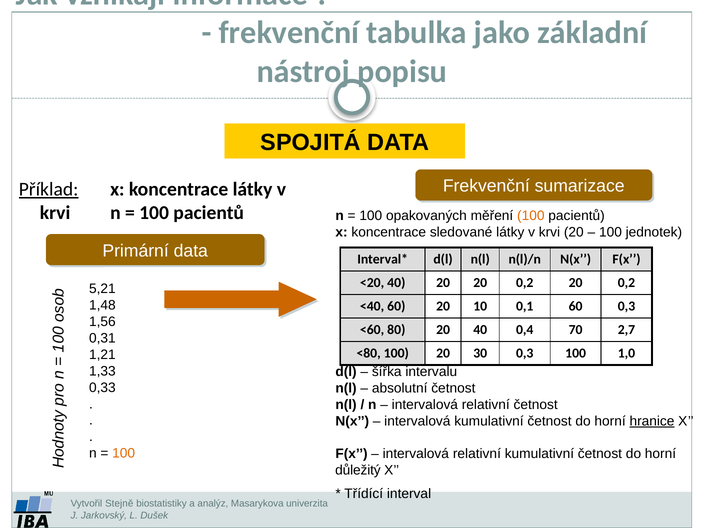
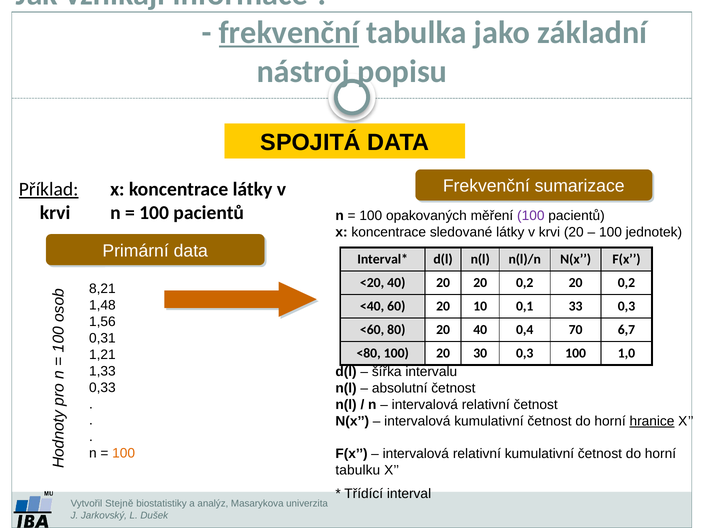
frekvenční underline: none -> present (289, 33)
100 colour: orange -> purple (531, 216)
5,21: 5,21 -> 8,21 (102, 289)
0,1 60: 60 -> 33 (576, 306)
2,7: 2,7 -> 6,7 (626, 330)
důležitý: důležitý -> tabulku (358, 470)
